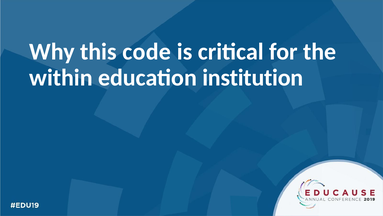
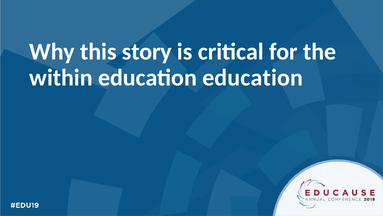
code: code -> story (147, 52)
education institution: institution -> education (253, 78)
